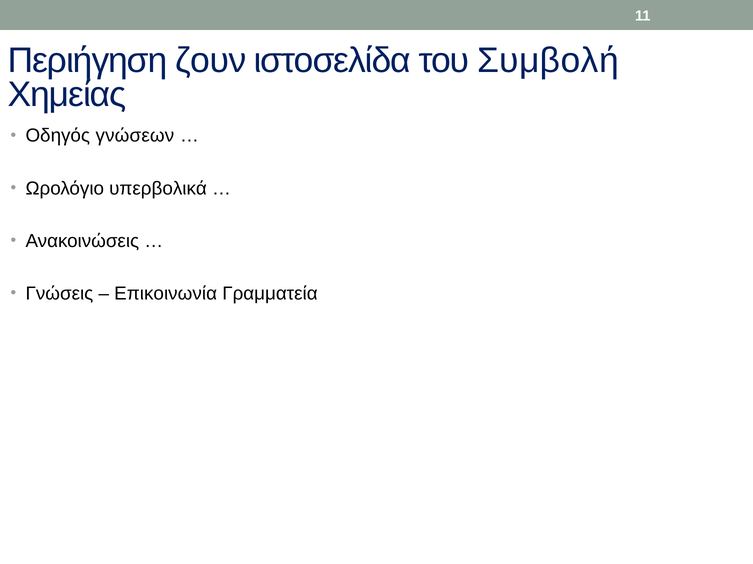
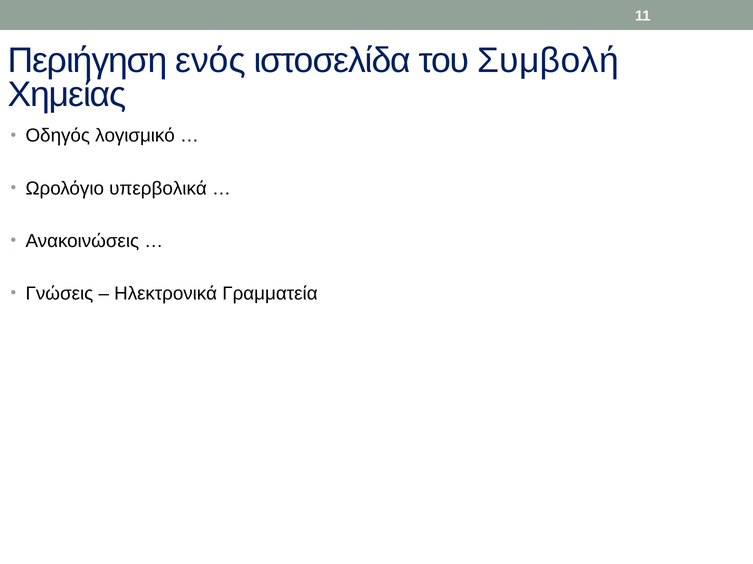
ζουν: ζουν -> ενός (211, 61)
γνώσεων: γνώσεων -> λογισμικό (135, 136)
Επικοινωνία: Επικοινωνία -> Ηλεκτρονικά (166, 294)
